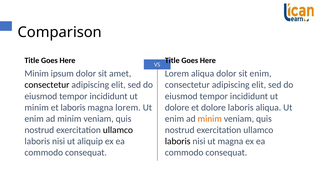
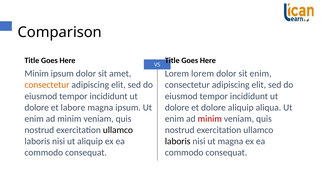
Lorem aliqua: aliqua -> lorem (203, 73)
consectetur colour: black -> orange (47, 85)
minim: minim -> dolore (37, 107)
et laboris: laboris -> labore (73, 107)
magna lorem: lorem -> ipsum (128, 107)
dolore laboris: laboris -> aliquip (241, 107)
minim colour: orange -> red (210, 118)
